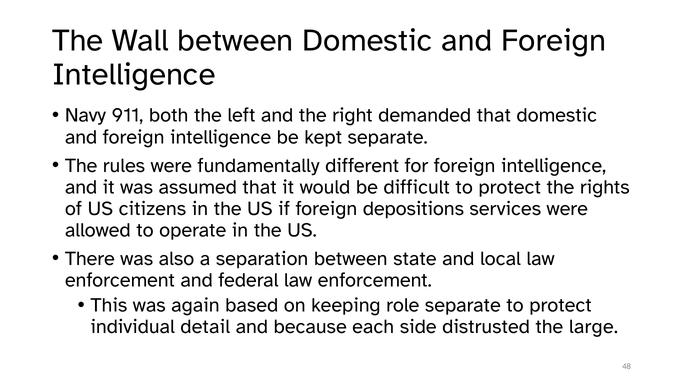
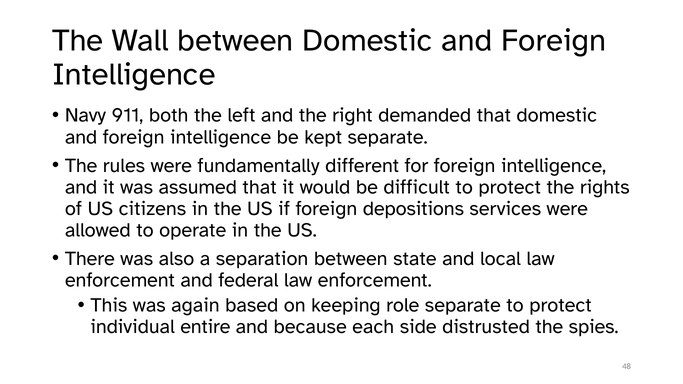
detail: detail -> entire (205, 327)
large: large -> spies (594, 327)
